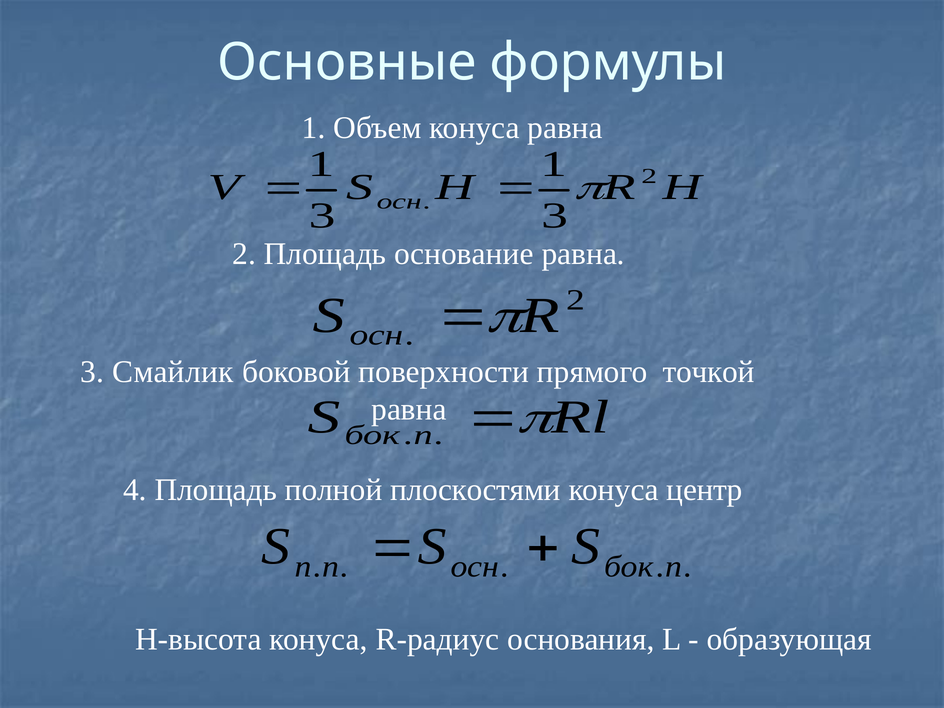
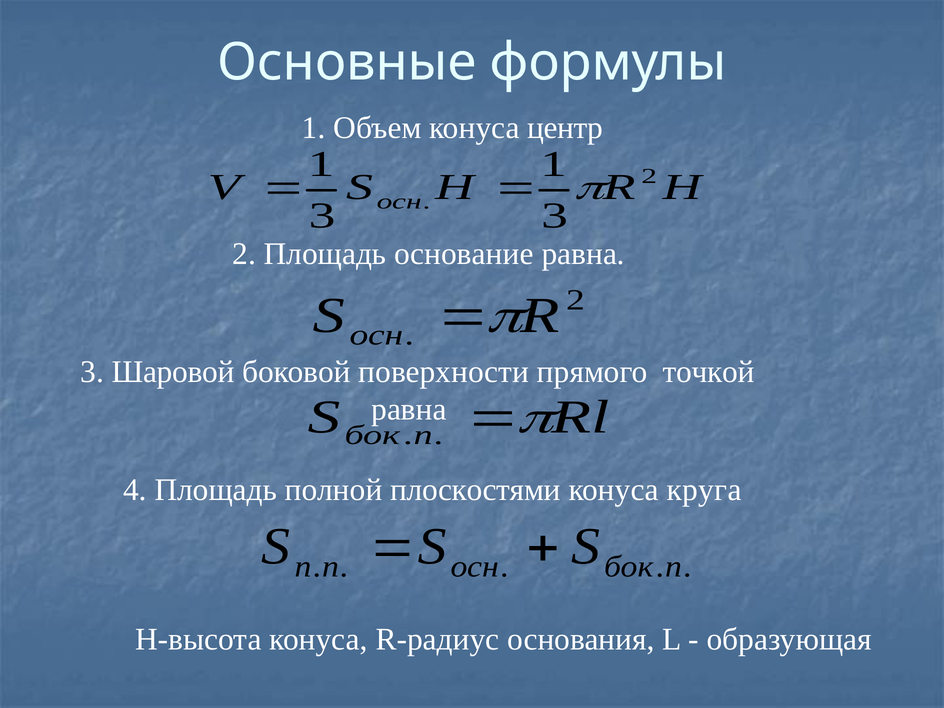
конуса равна: равна -> центр (565, 128)
Смайлик: Смайлик -> Шаровой (173, 372)
центр: центр -> круга (704, 490)
